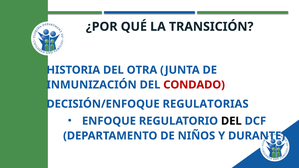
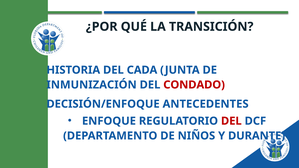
OTRA: OTRA -> CADA (142, 70)
REGULATORIAS: REGULATORIAS -> ANTECEDENTES (206, 104)
DEL colour: black -> red (231, 121)
